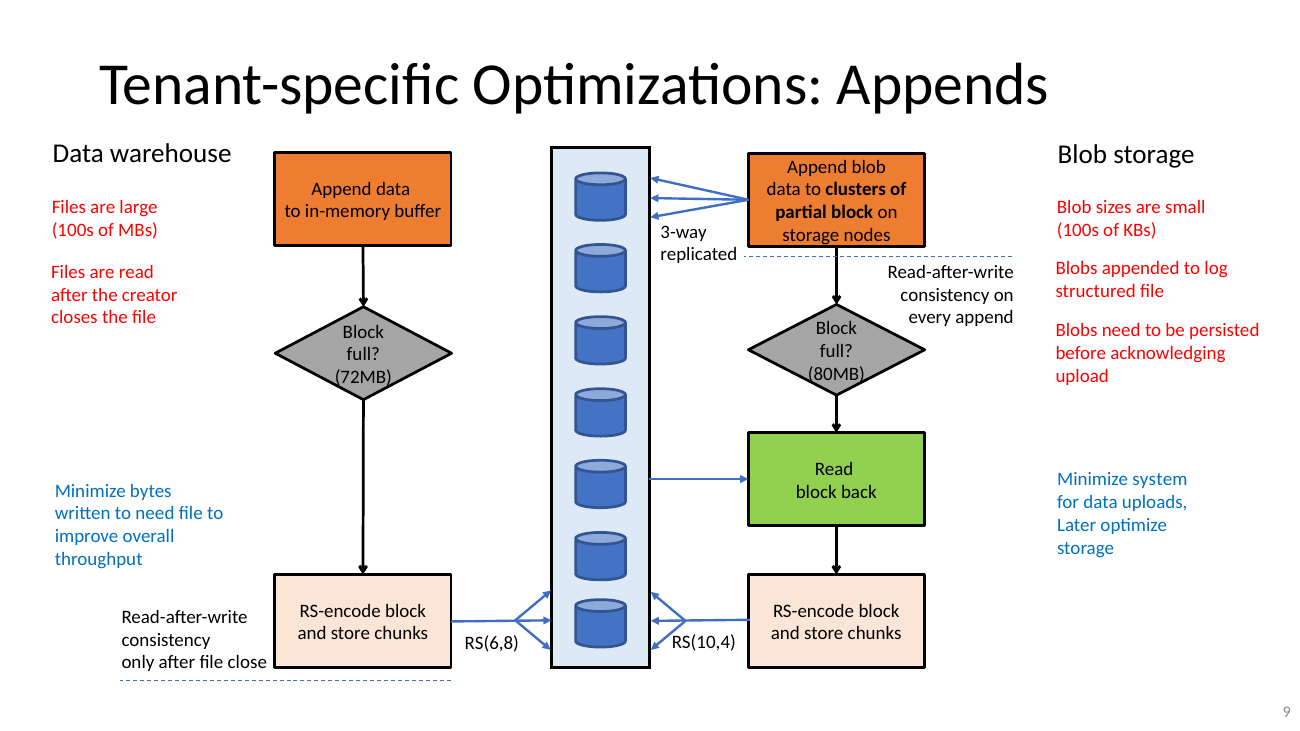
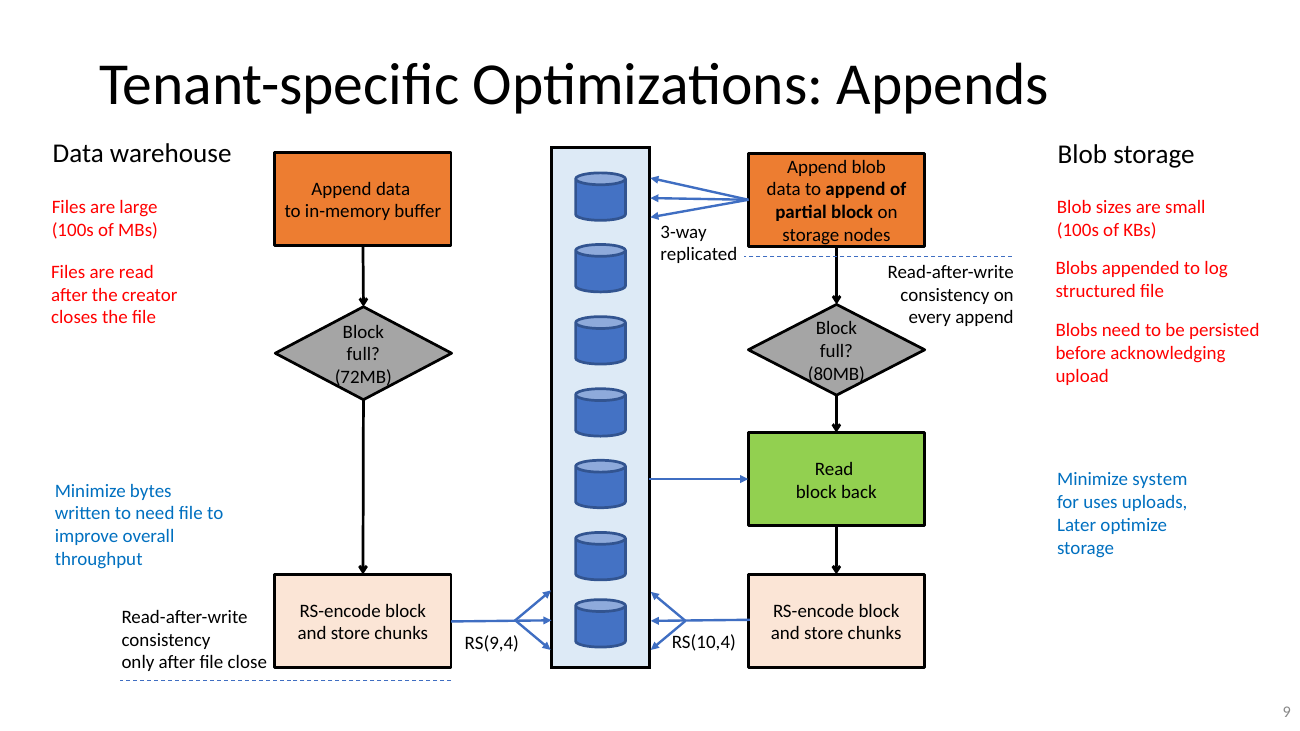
to clusters: clusters -> append (856, 190)
for data: data -> uses (1101, 502)
RS(6,8: RS(6,8 -> RS(9,4 (492, 643)
